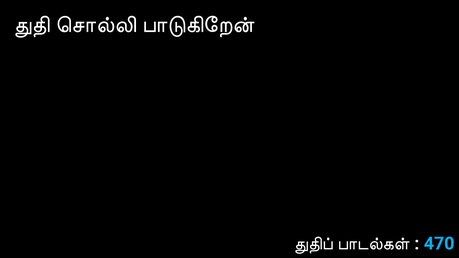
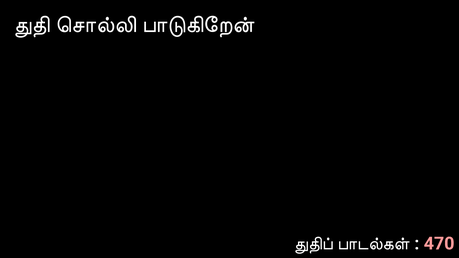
470 colour: light blue -> pink (439, 244)
